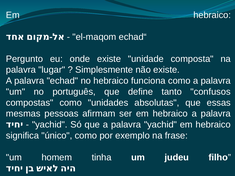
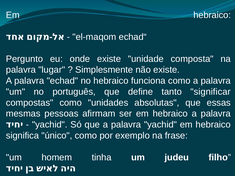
confusos: confusos -> significar (211, 92)
